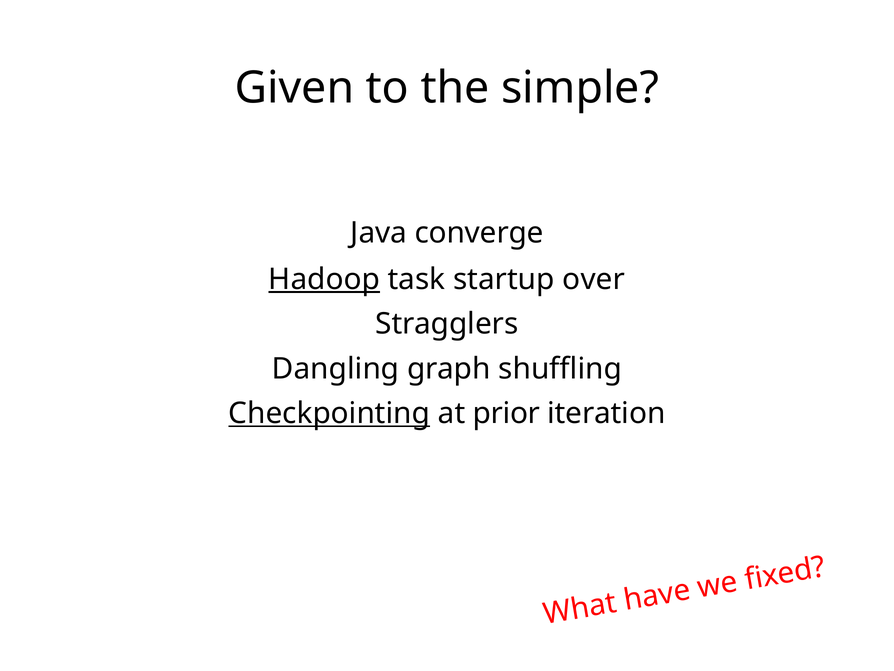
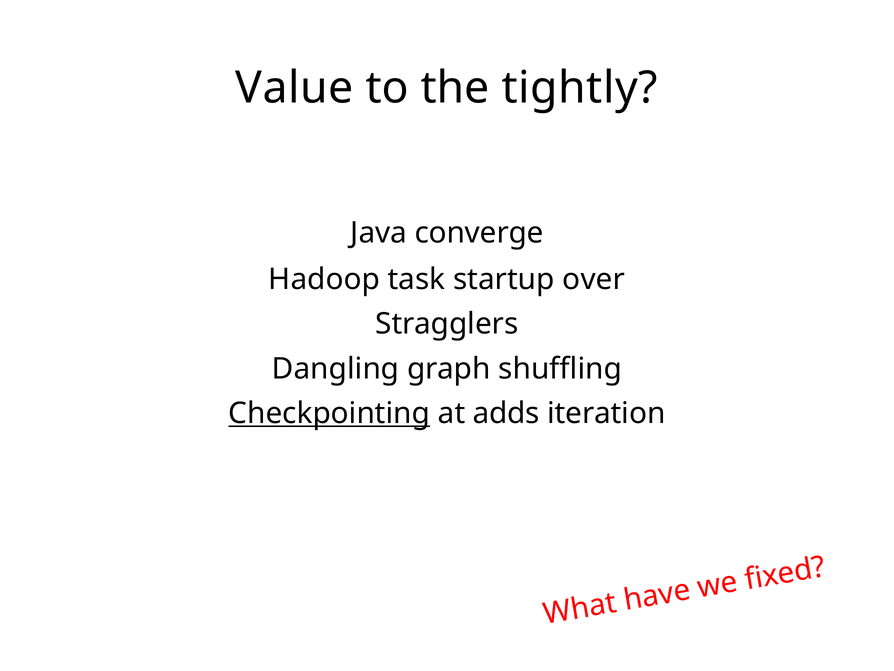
Given: Given -> Value (294, 88)
simple: simple -> tightly (580, 88)
Hadoop underline: present -> none (324, 279)
prior: prior -> adds (506, 413)
